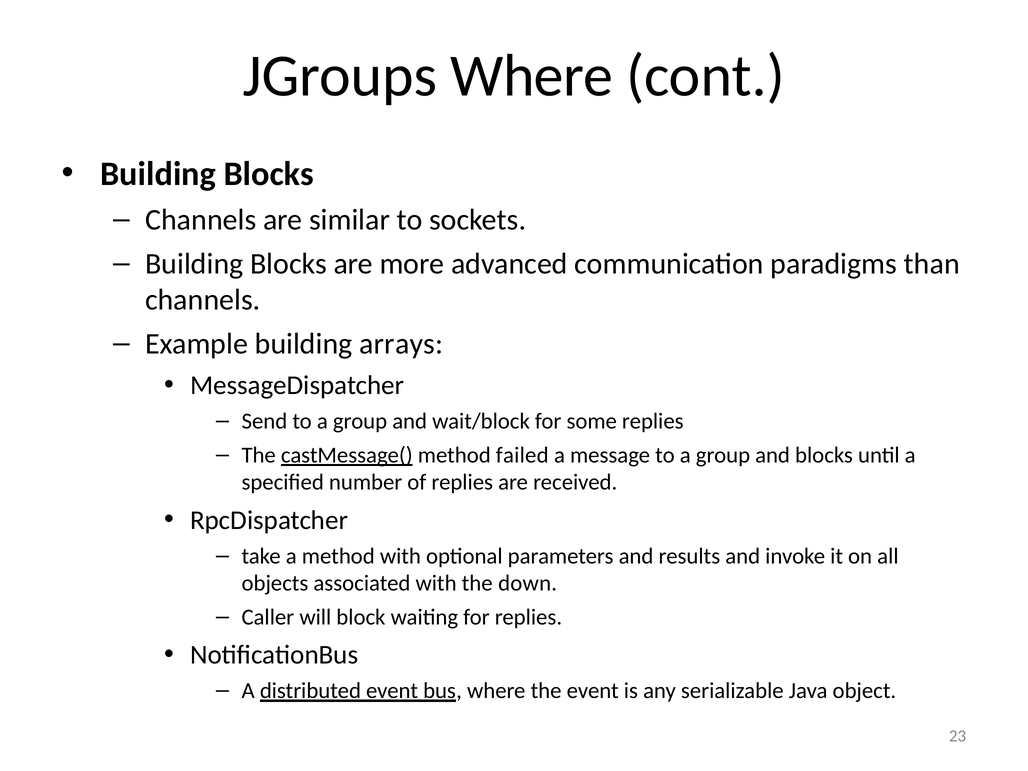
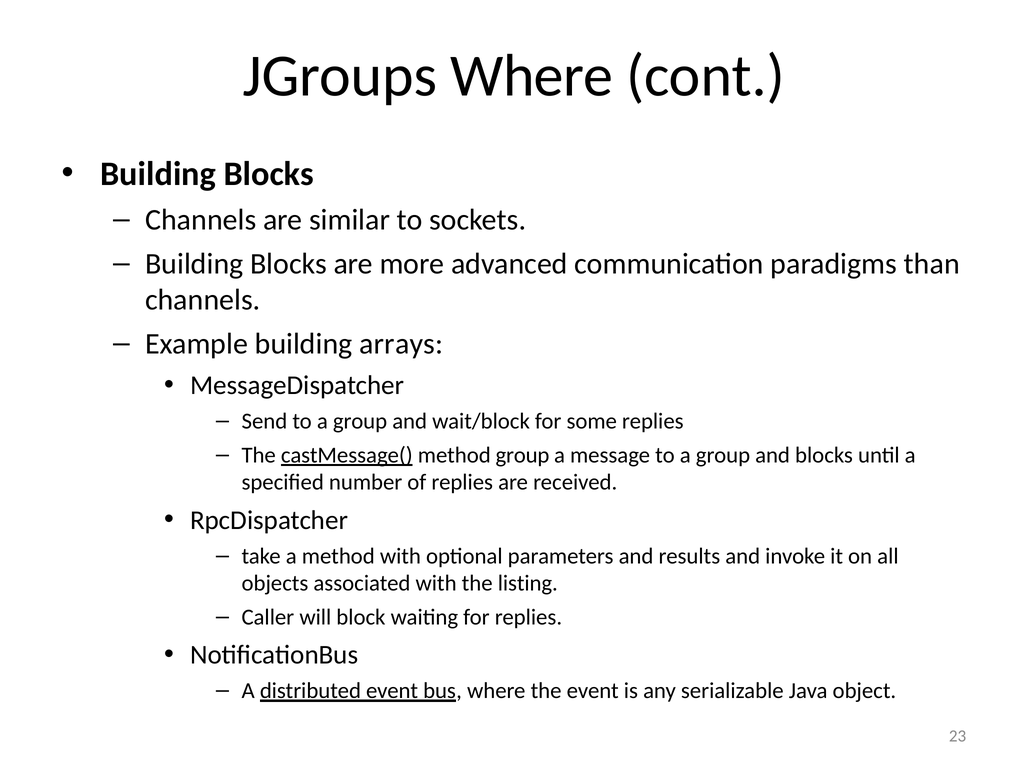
method failed: failed -> group (522, 455)
down: down -> listing (528, 583)
